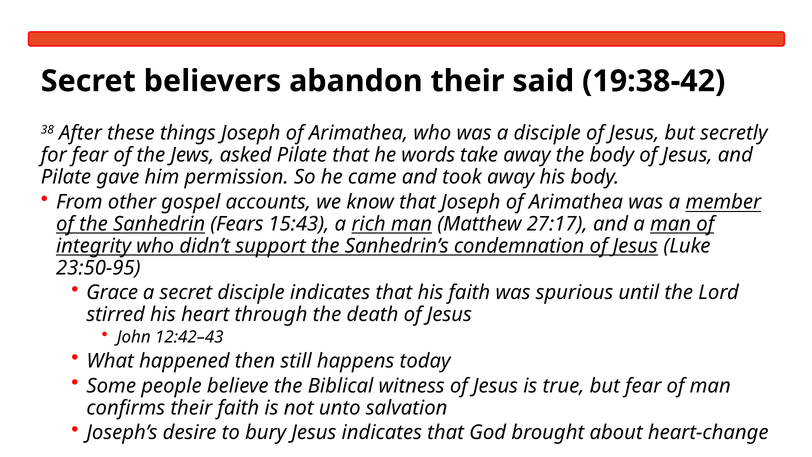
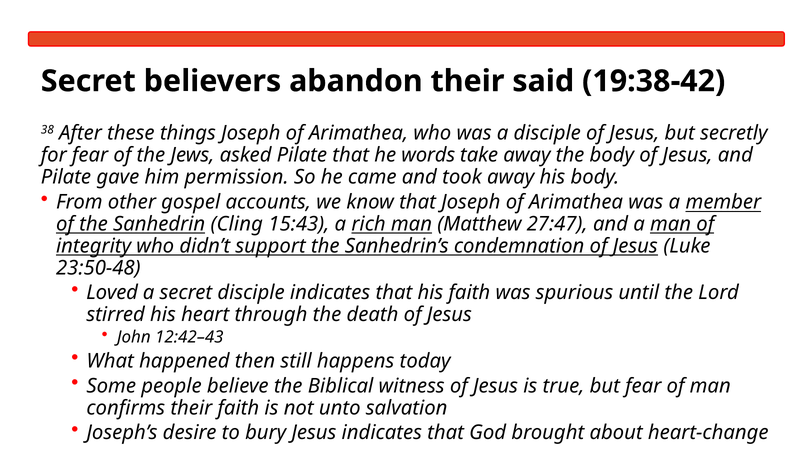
Fears: Fears -> Cling (237, 224)
27:17: 27:17 -> 27:47 (557, 224)
23:50-95: 23:50-95 -> 23:50-48 (98, 268)
Grace: Grace -> Loved (112, 293)
